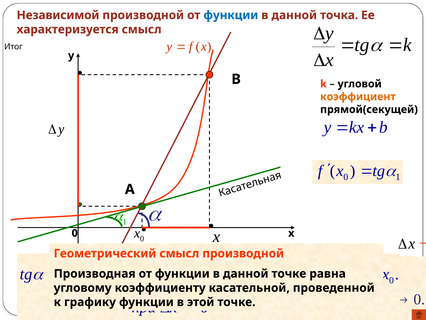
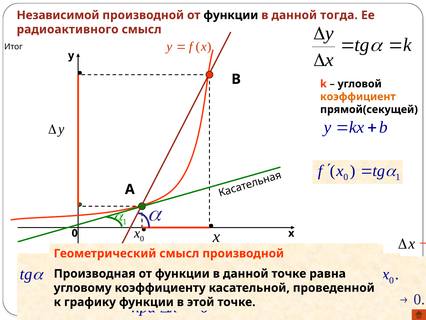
функции colour: blue -> black (231, 15)
точка: точка -> тогда (339, 15)
характеризуется: характеризуется -> радиоактивного (68, 29)
